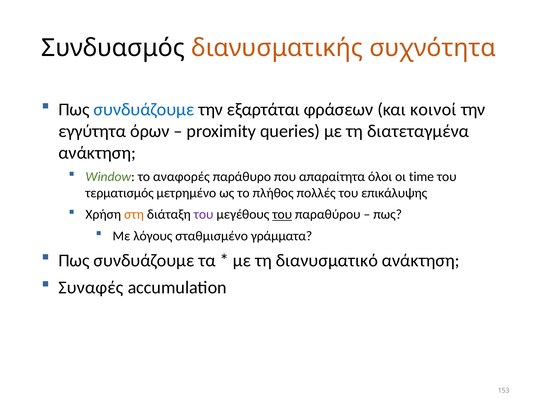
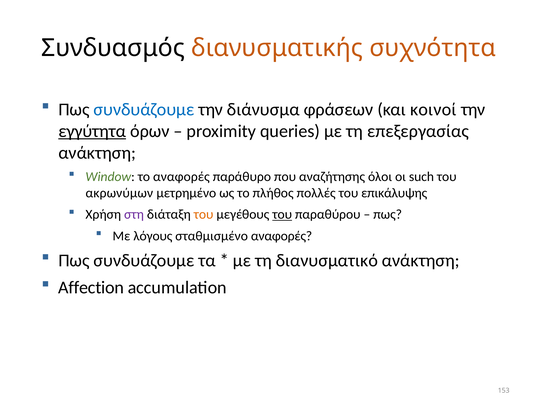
εξαρτάται: εξαρτάται -> διάνυσμα (263, 110)
εγγύτητα underline: none -> present (92, 131)
διατεταγμένα: διατεταγμένα -> επεξεργασίας (418, 131)
απαραίτητα: απαραίτητα -> αναζήτησης (332, 177)
time: time -> such (421, 177)
τερματισμός: τερματισμός -> ακρωνύμων (119, 193)
στη colour: orange -> purple (134, 215)
του colour: purple -> orange (204, 215)
σταθμισμένο γράμματα: γράμματα -> αναφορές (282, 236)
Συναφές: Συναφές -> Affection (91, 288)
